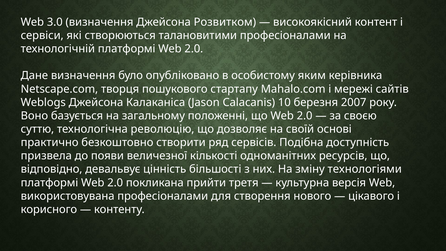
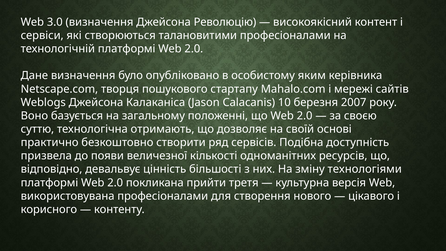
Розвитком: Розвитком -> Революцію (225, 22)
революцію: революцію -> отримають (163, 129)
